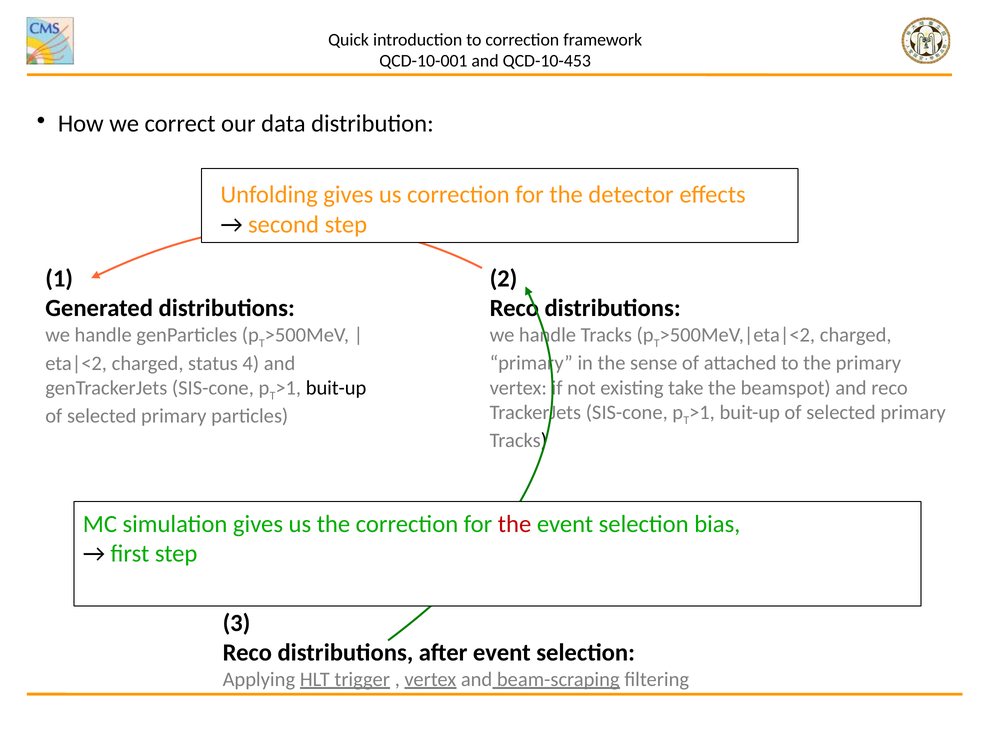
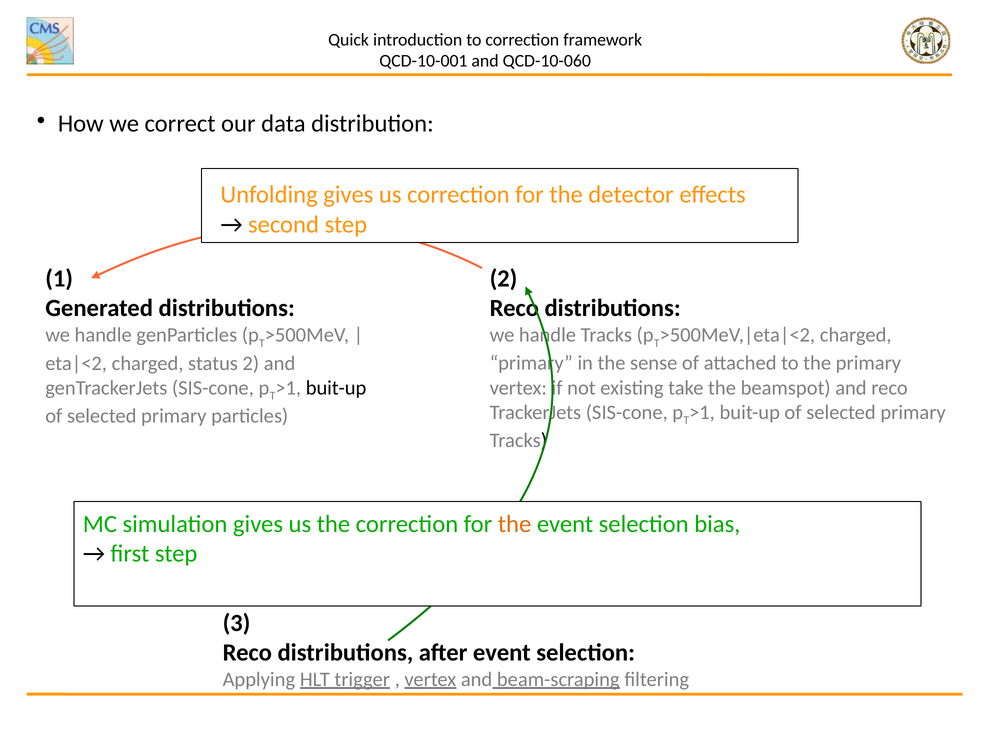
QCD-10-453: QCD-10-453 -> QCD-10-060 (547, 61)
status 4: 4 -> 2 (251, 363)
the colour: red -> orange (515, 524)
